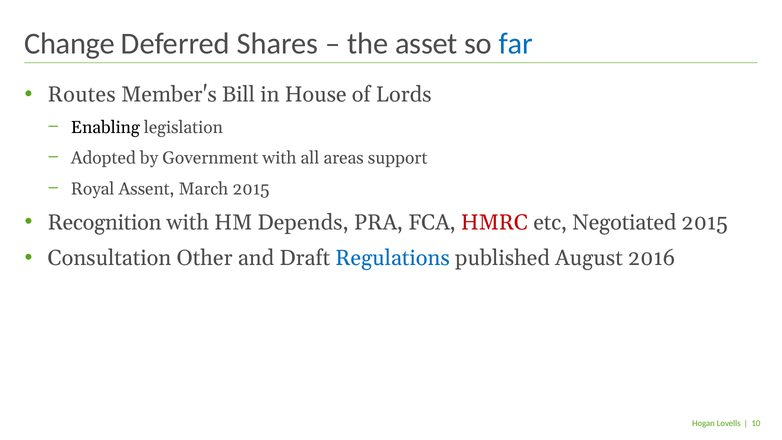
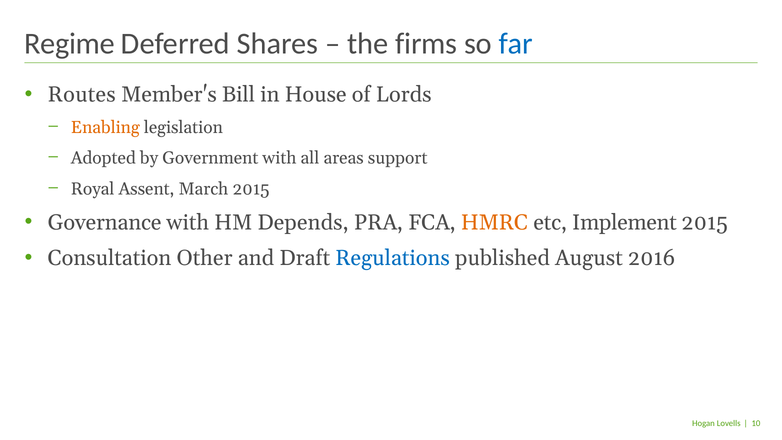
Change: Change -> Regime (69, 44)
asset: asset -> firms (426, 44)
Enabling colour: black -> orange (105, 128)
Recognition: Recognition -> Governance (105, 222)
HMRC colour: red -> orange (494, 222)
Negotiated: Negotiated -> Implement (624, 222)
